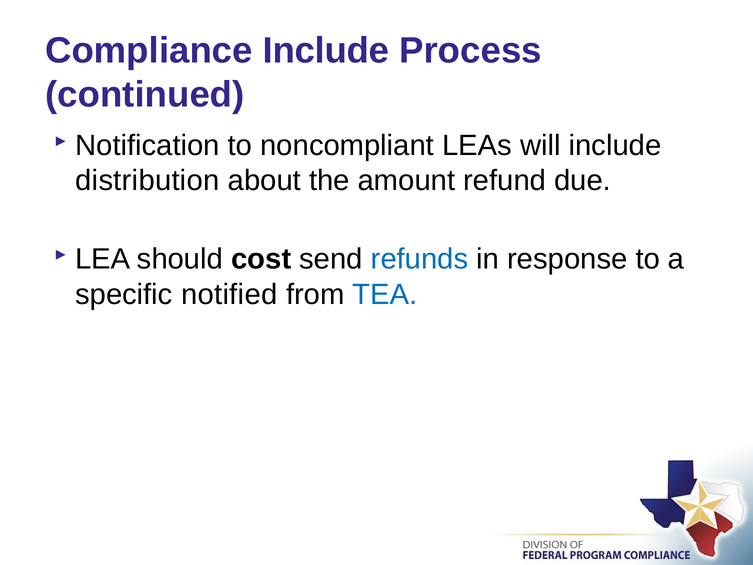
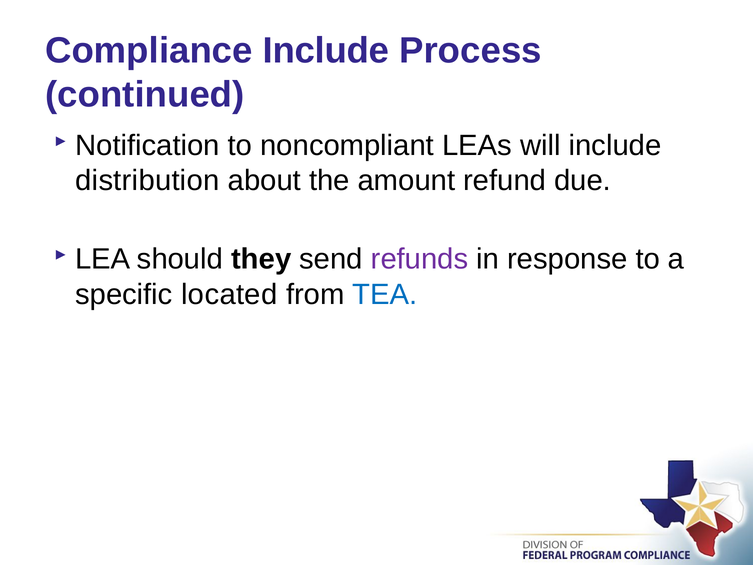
cost: cost -> they (261, 259)
refunds colour: blue -> purple (420, 259)
notified: notified -> located (229, 294)
